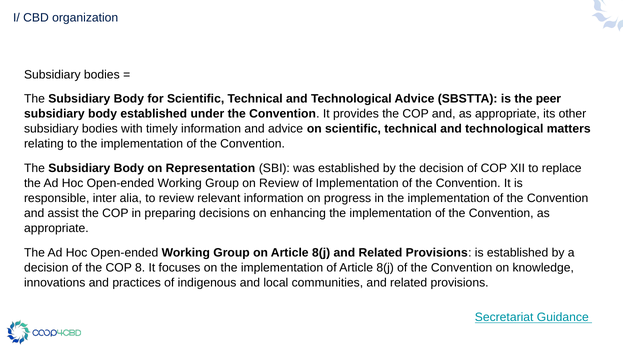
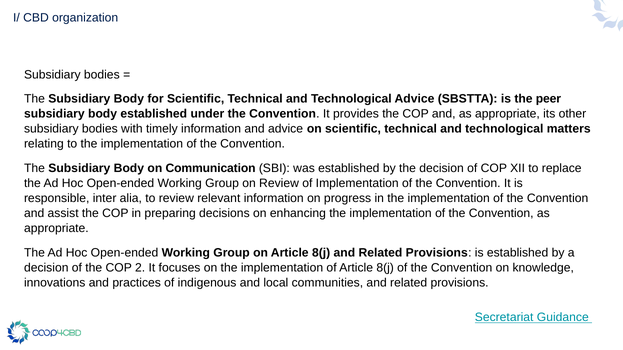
Representation: Representation -> Communication (211, 169)
8: 8 -> 2 (140, 268)
